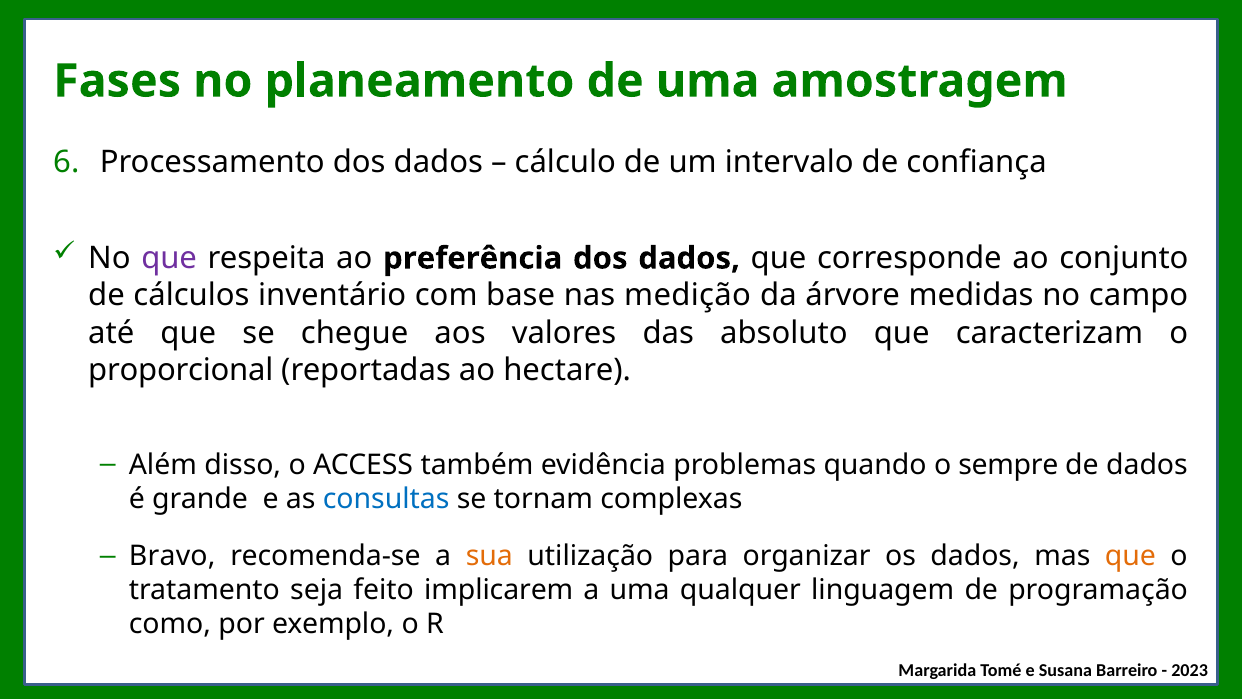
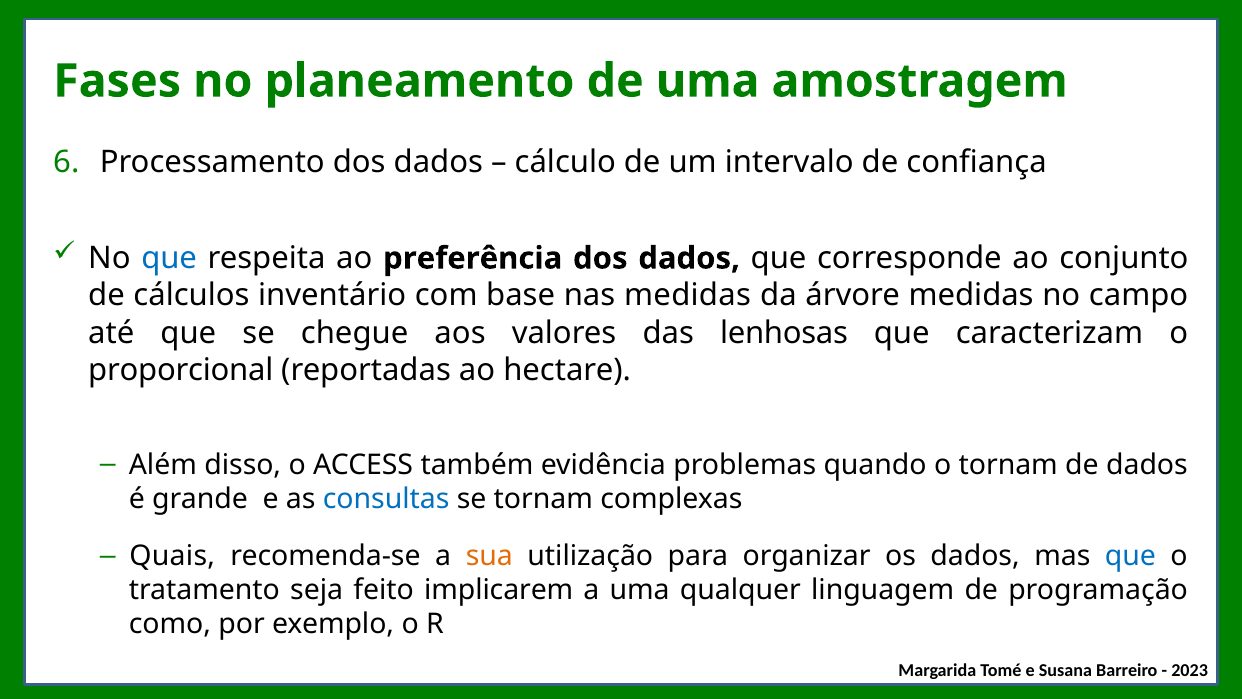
que colour: purple -> blue (169, 258)
nas medição: medição -> medidas (688, 295)
absoluto: absoluto -> lenhosas (784, 333)
o sempre: sempre -> tornam (1008, 464)
Bravo: Bravo -> Quais (172, 556)
que colour: orange -> blue (1130, 556)
